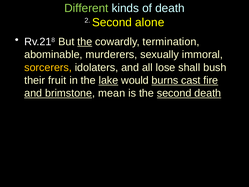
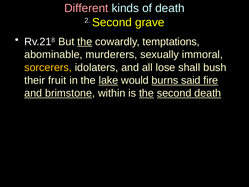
Different colour: light green -> pink (86, 8)
alone: alone -> grave (150, 22)
termination: termination -> temptations (171, 42)
cast: cast -> said (191, 80)
mean: mean -> within (112, 93)
the underline: none -> present (146, 93)
